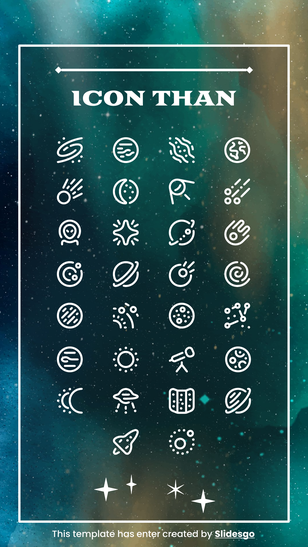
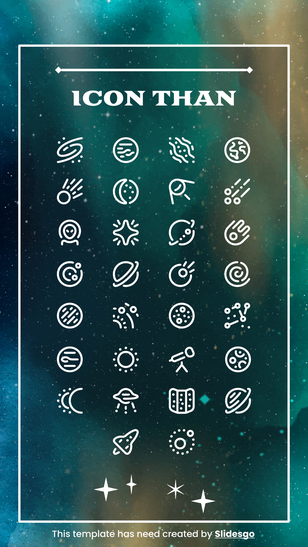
enter: enter -> need (148, 535)
